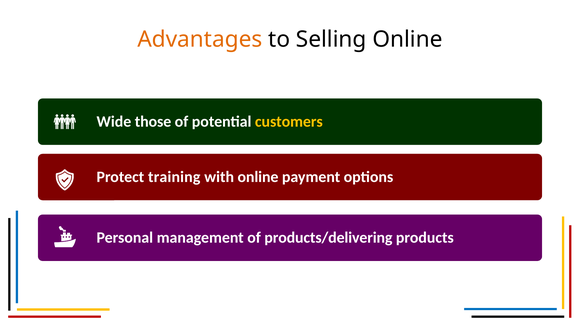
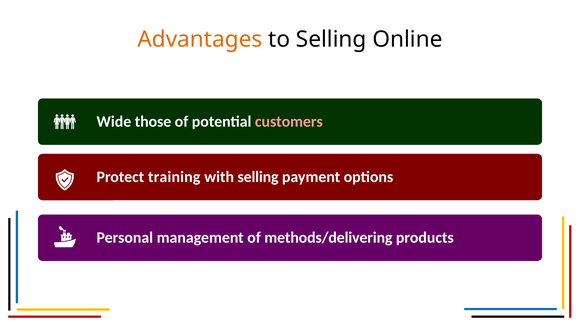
customers colour: yellow -> pink (289, 122)
with online: online -> selling (258, 177)
products/delivering: products/delivering -> methods/delivering (328, 238)
